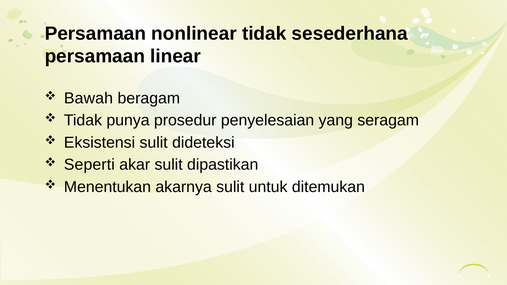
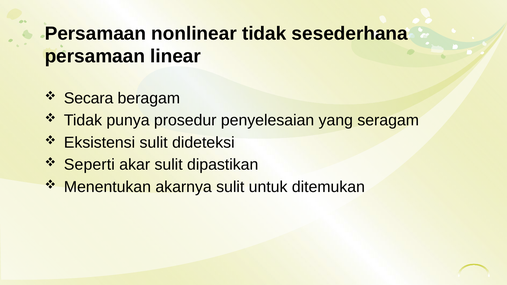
Bawah: Bawah -> Secara (89, 98)
